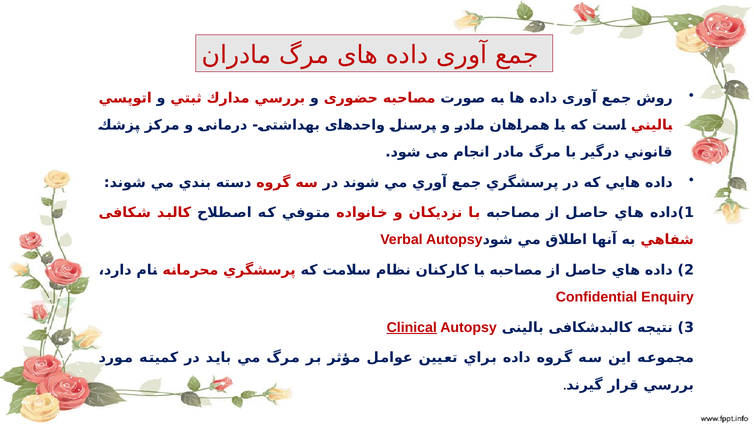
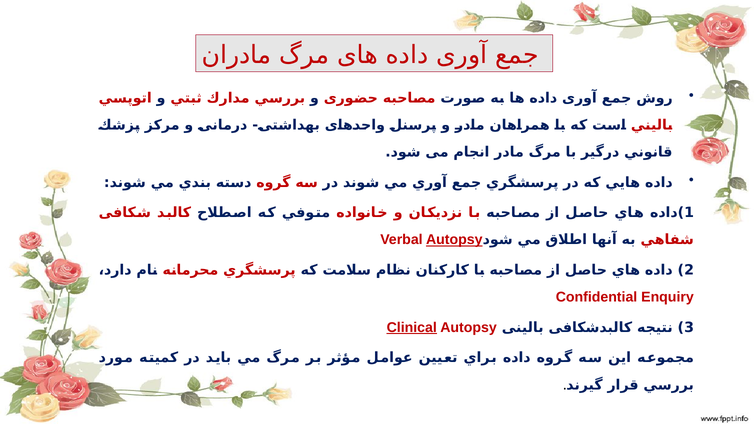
Autopsy underline: none -> present (454, 240)
